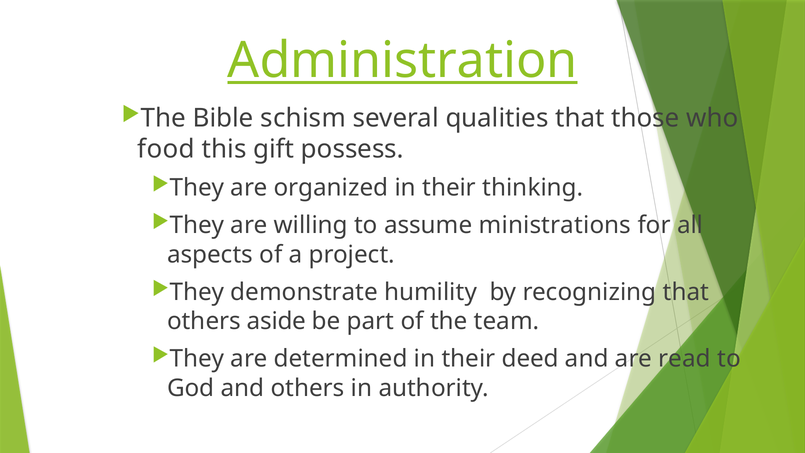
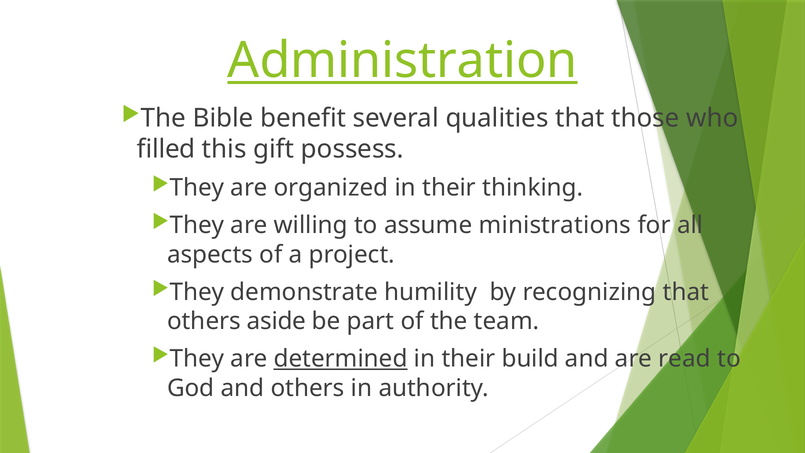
schism: schism -> benefit (303, 118)
food: food -> filled (166, 149)
determined underline: none -> present (341, 359)
deed: deed -> build (530, 359)
